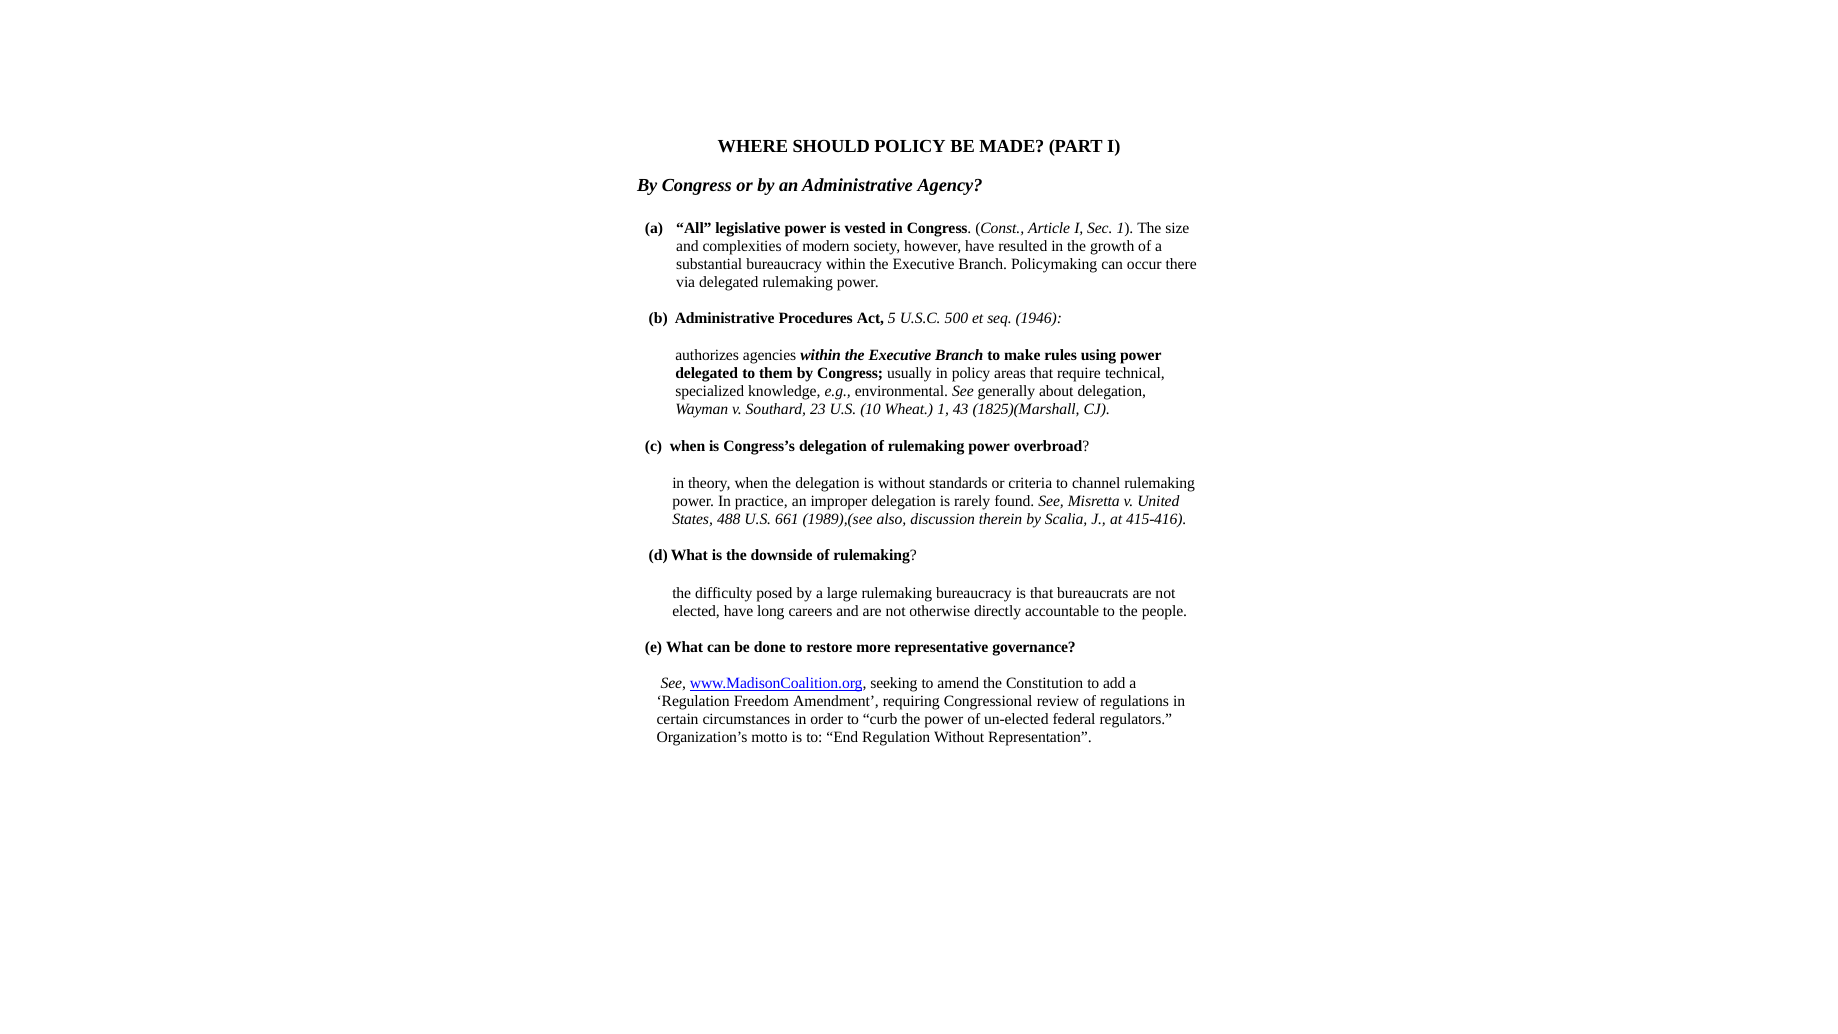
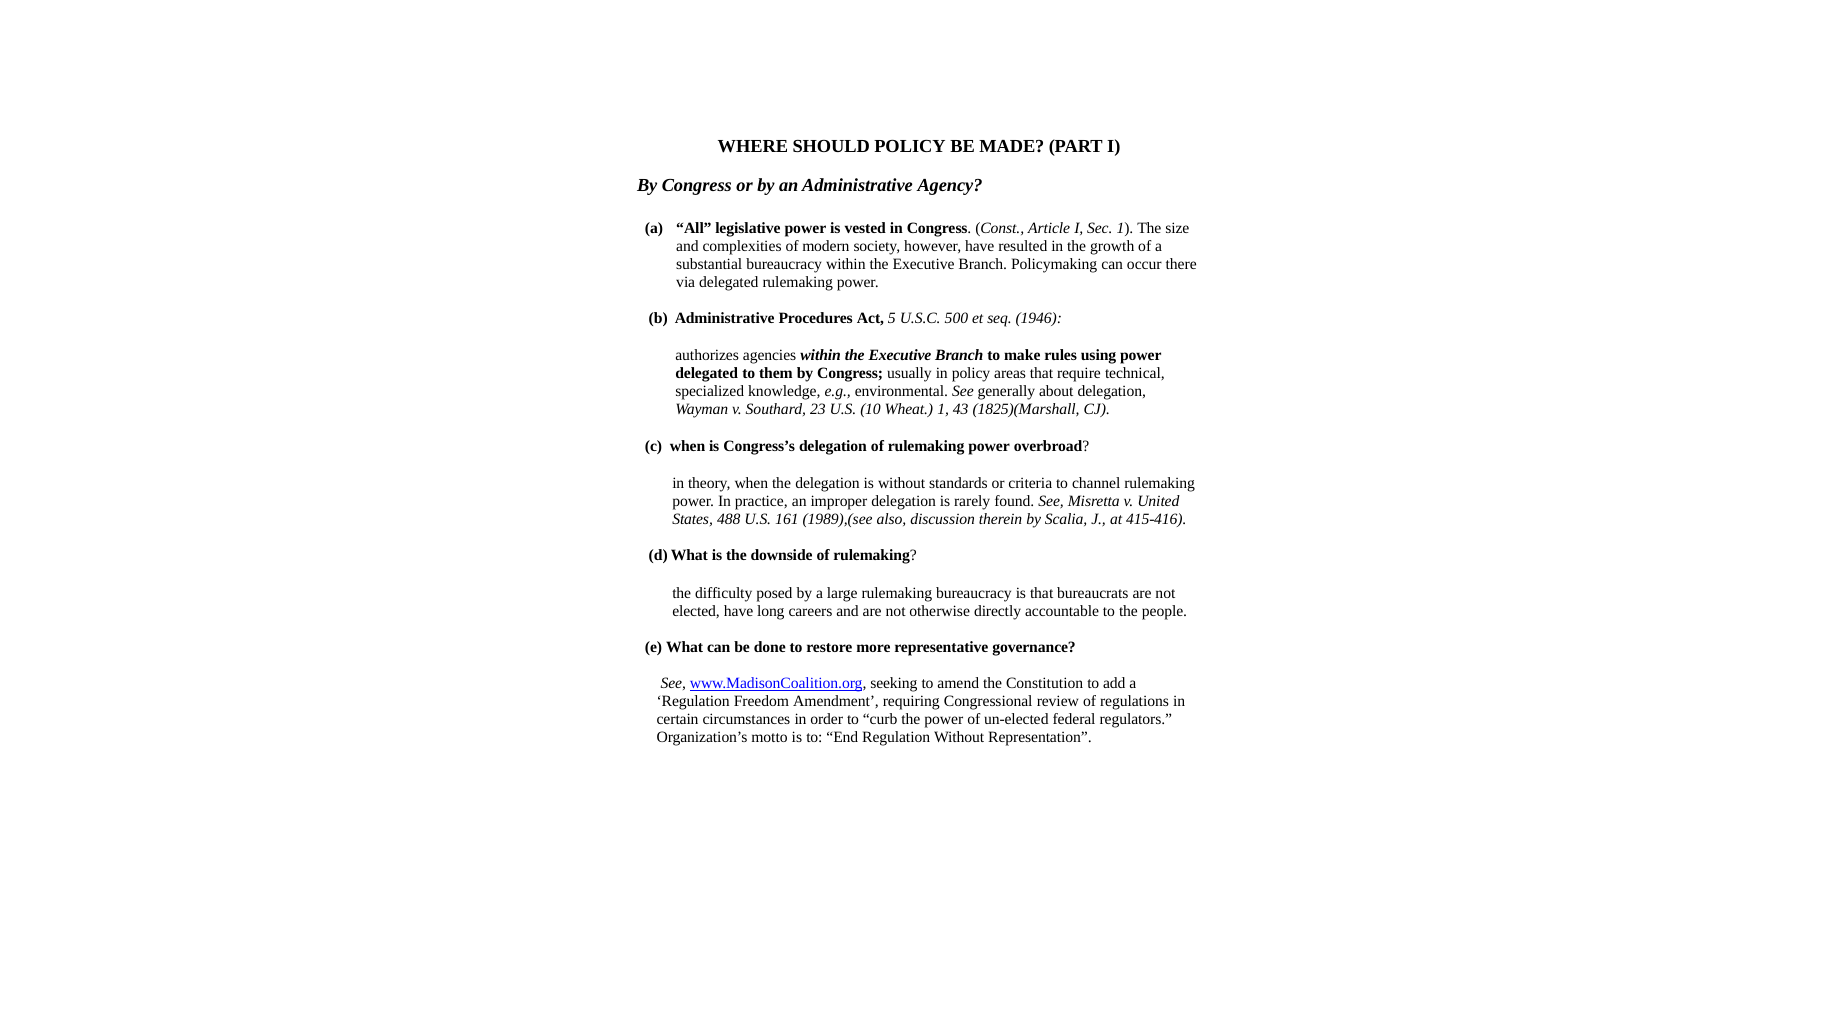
661: 661 -> 161 (787, 519)
